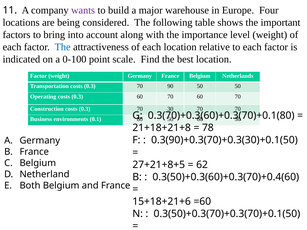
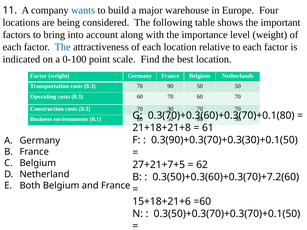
wants colour: purple -> blue (83, 10)
78: 78 -> 61 (208, 128)
27+21+8+5: 27+21+8+5 -> 27+21+7+5 (159, 165)
0.3(50)+0.3(60)+0.3(70)+0.4(60: 0.3(50)+0.3(60)+0.3(70)+0.4(60 -> 0.3(50)+0.3(60)+0.3(70)+7.2(60 (226, 177)
